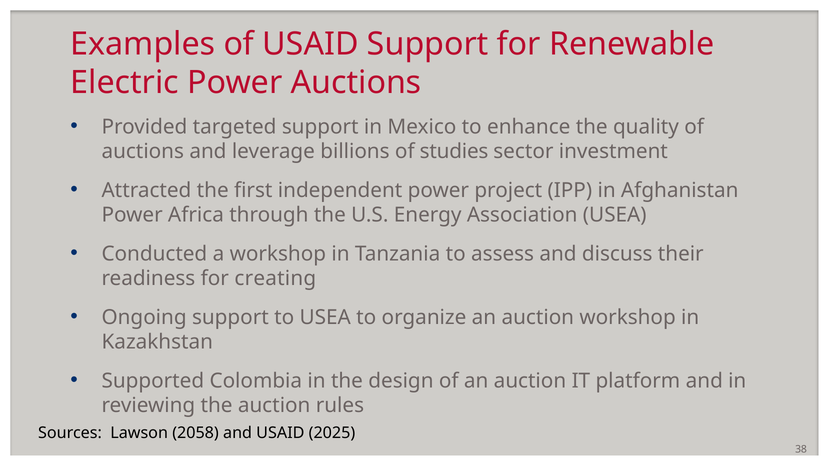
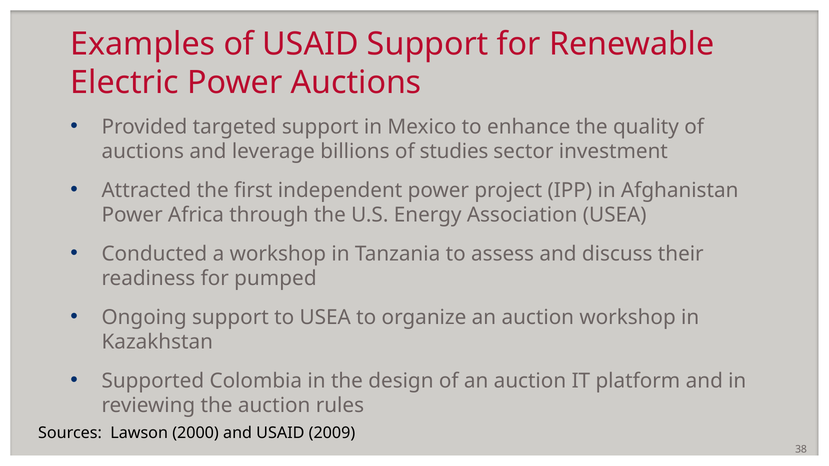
creating: creating -> pumped (275, 279)
2058: 2058 -> 2000 (196, 433)
2025: 2025 -> 2009 (332, 433)
